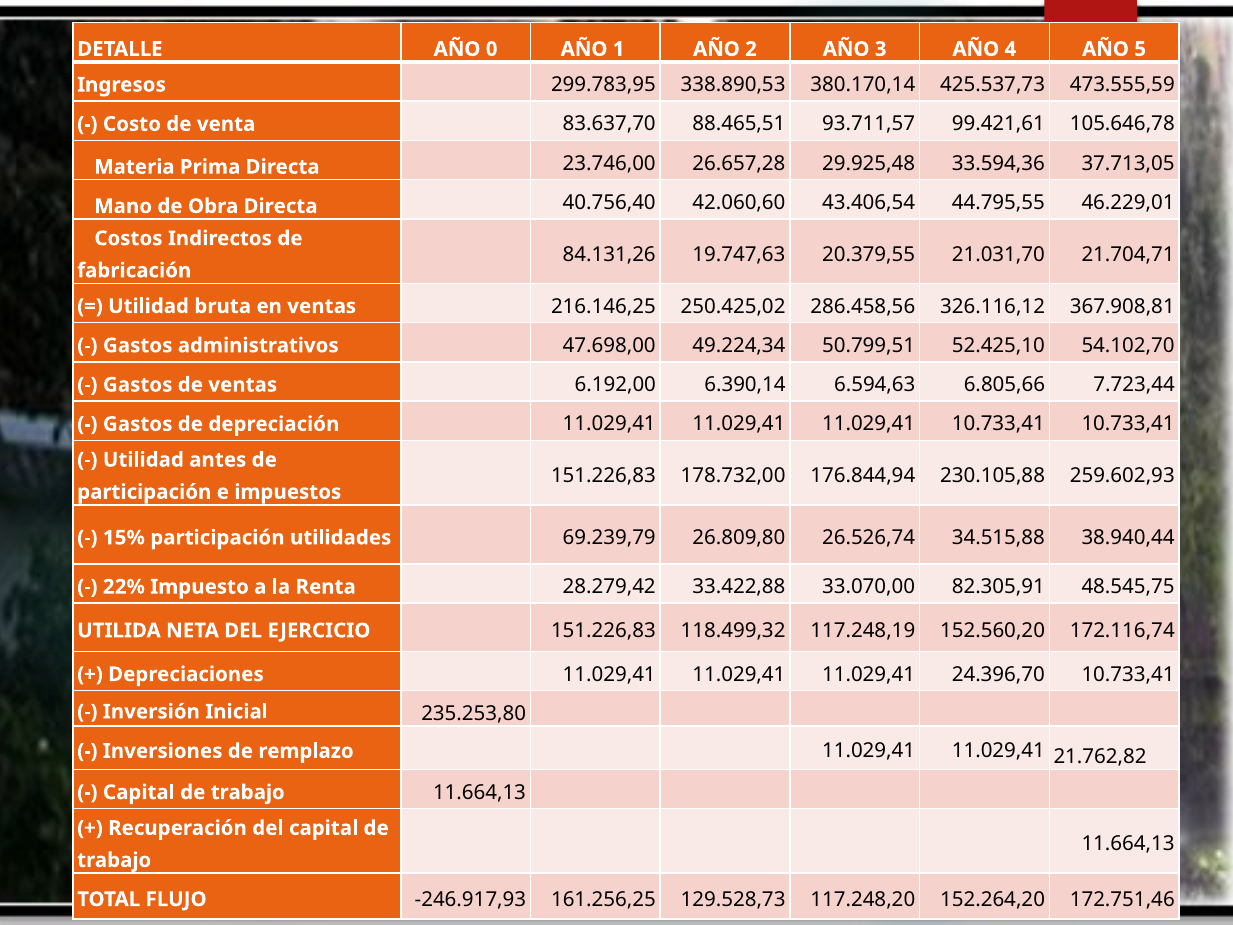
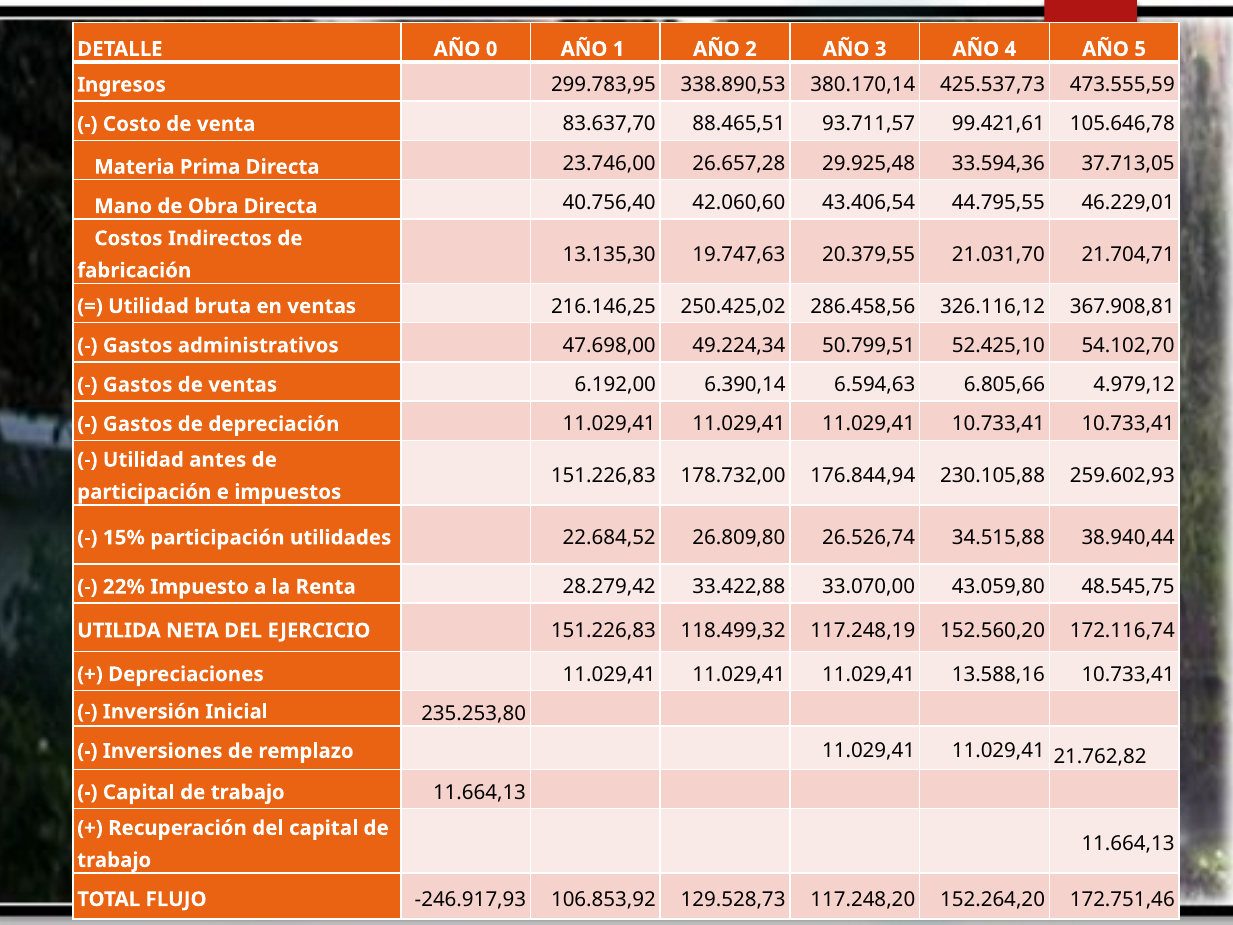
84.131,26: 84.131,26 -> 13.135,30 (609, 254)
7.723,44: 7.723,44 -> 4.979,12 (1134, 385)
69.239,79: 69.239,79 -> 22.684,52 (609, 538)
82.305,91: 82.305,91 -> 43.059,80 (998, 587)
24.396,70: 24.396,70 -> 13.588,16 (998, 674)
161.256,25: 161.256,25 -> 106.853,92 (603, 899)
